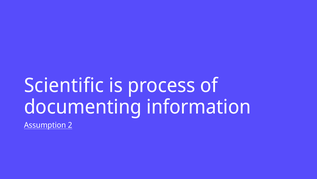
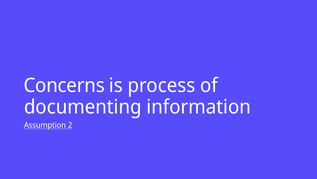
Scientific: Scientific -> Concerns (64, 85)
